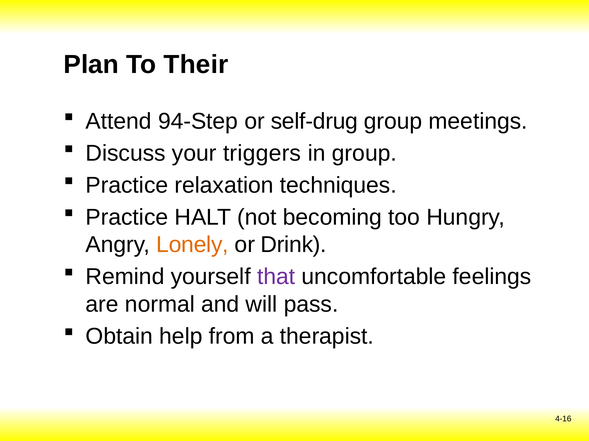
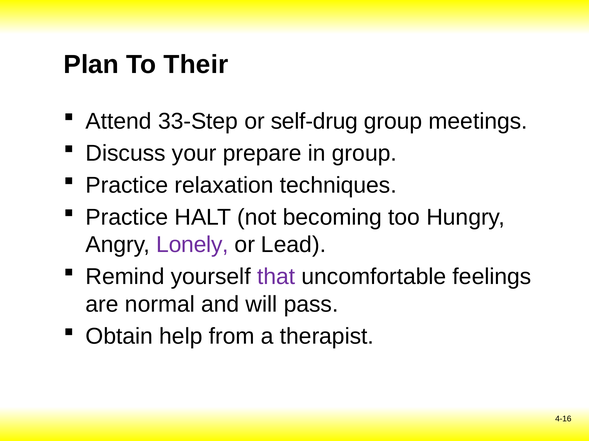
94-Step: 94-Step -> 33-Step (198, 121)
triggers: triggers -> prepare (262, 153)
Lonely colour: orange -> purple (192, 245)
Drink: Drink -> Lead (293, 245)
